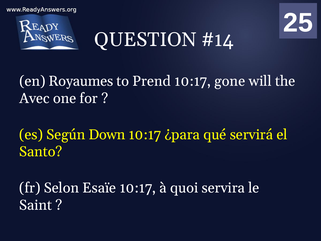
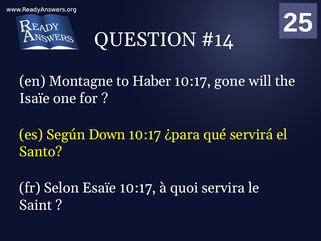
Royaumes: Royaumes -> Montagne (81, 81)
Prend: Prend -> Haber (152, 81)
Avec: Avec -> Isaïe (35, 98)
